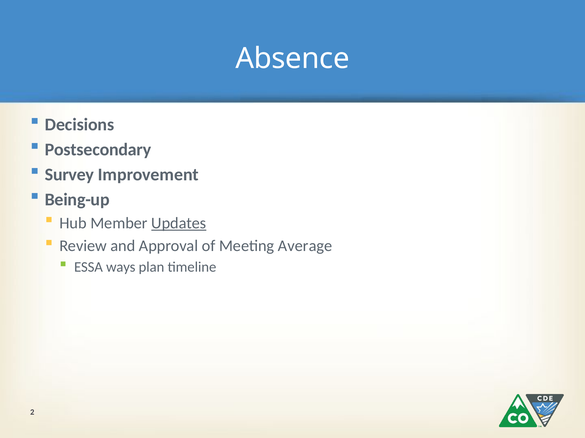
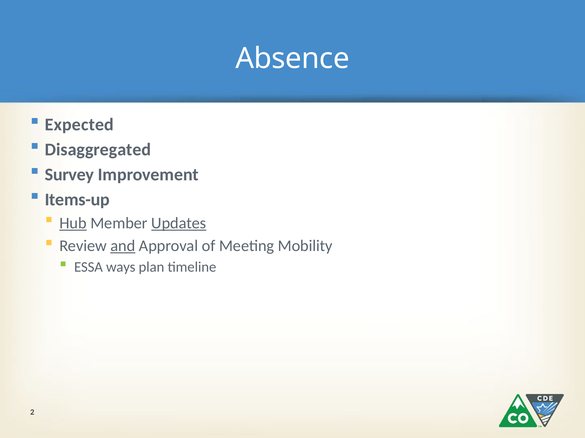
Decisions: Decisions -> Expected (79, 125)
Postsecondary: Postsecondary -> Disaggregated (98, 150)
Being-up: Being-up -> Items-up (77, 200)
Hub underline: none -> present (73, 224)
and underline: none -> present (123, 246)
Average: Average -> Mobility (305, 246)
